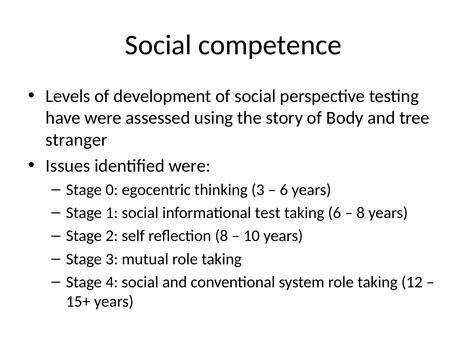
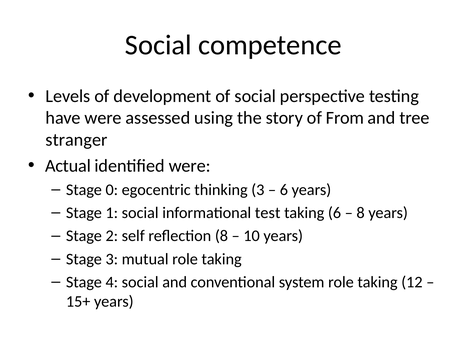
Body: Body -> From (345, 118)
Issues: Issues -> Actual (68, 166)
